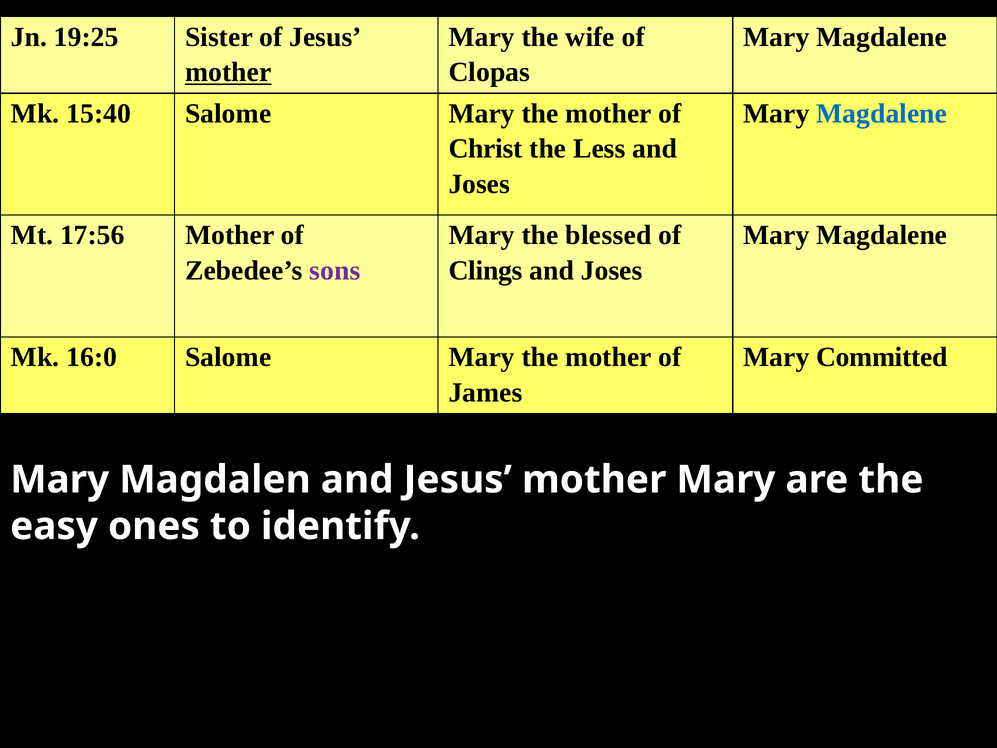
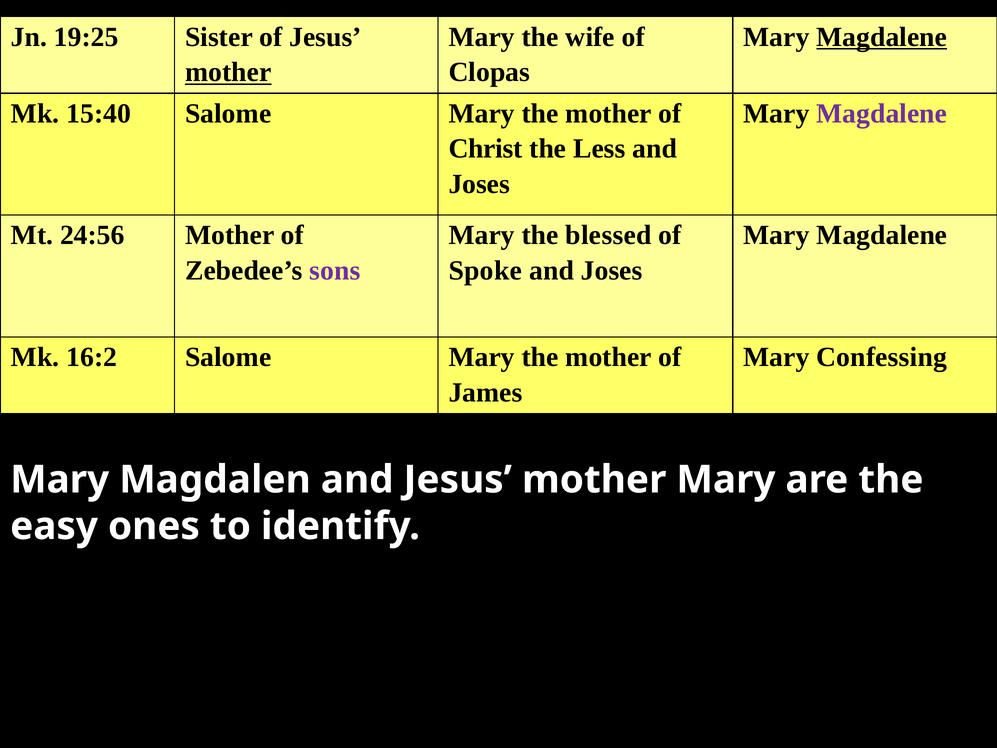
Magdalene underline: none -> present (882, 37)
Magdalene colour: blue -> purple (882, 113)
17:56: 17:56 -> 24:56 (92, 235)
Clings: Clings -> Spoke (485, 271)
16:0: 16:0 -> 16:2 (92, 357)
Committed: Committed -> Confessing (882, 357)
